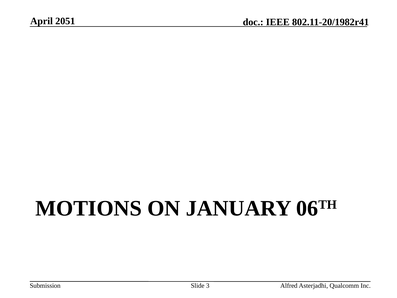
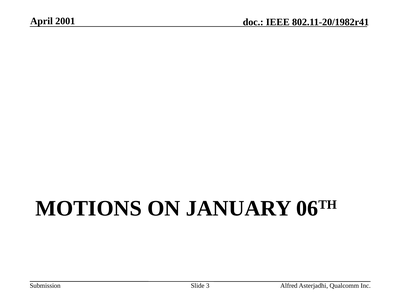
2051: 2051 -> 2001 (65, 21)
